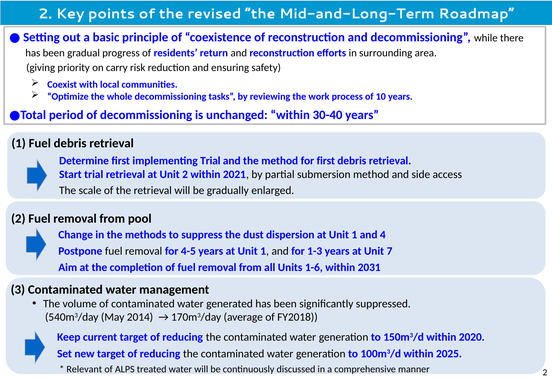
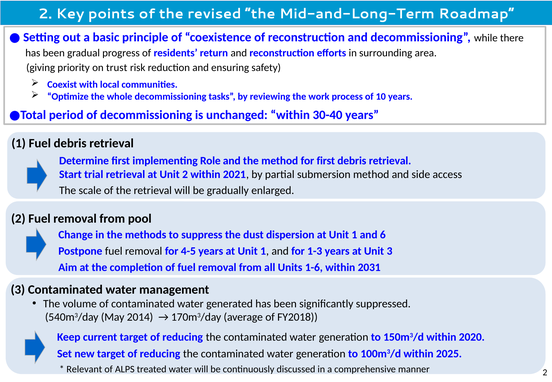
carry: carry -> trust (117, 68)
implementing Trial: Trial -> Role (210, 161)
4: 4 -> 6 (383, 235)
Unit 7: 7 -> 3 (390, 251)
